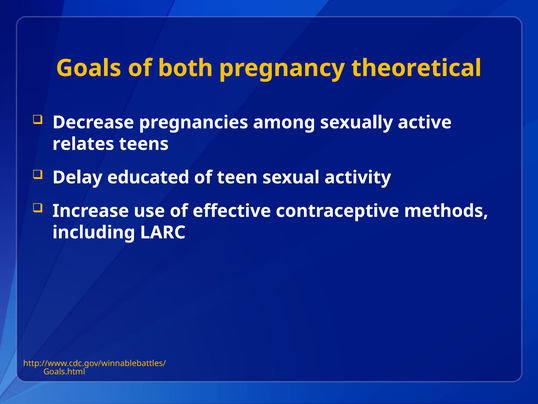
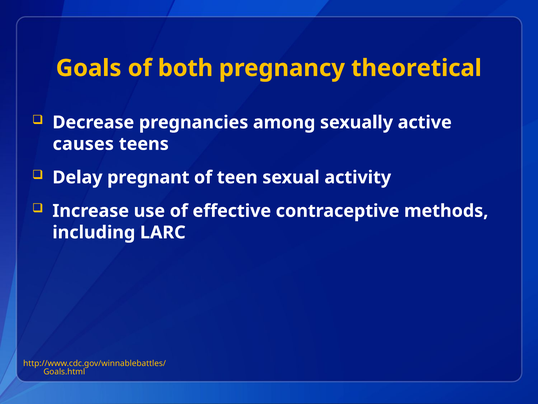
relates: relates -> causes (83, 144)
educated: educated -> pregnant (148, 177)
